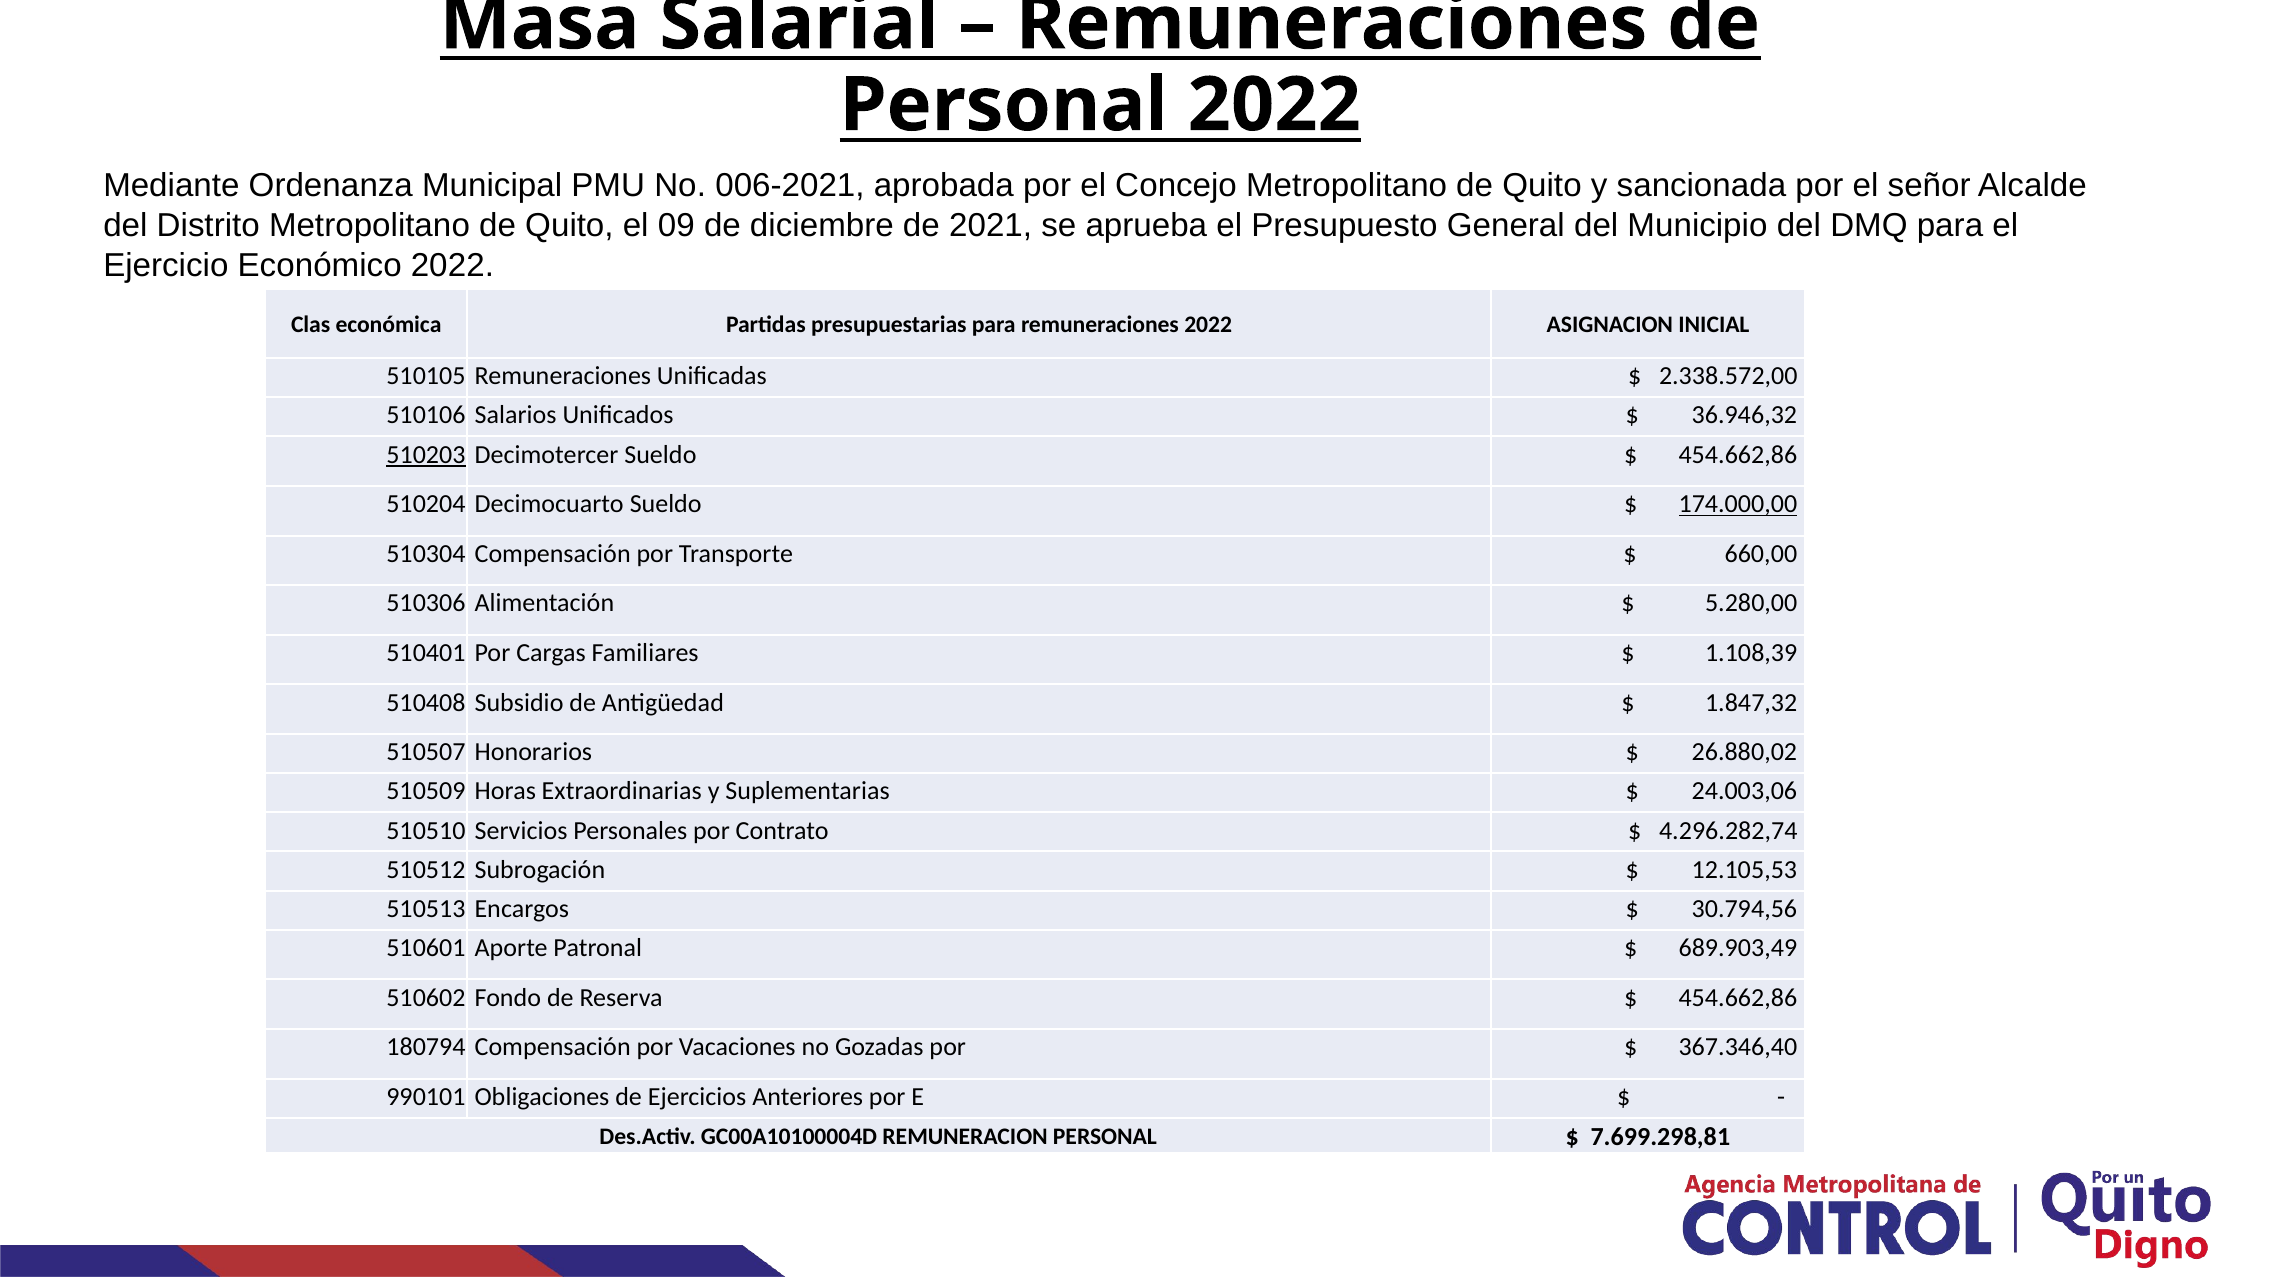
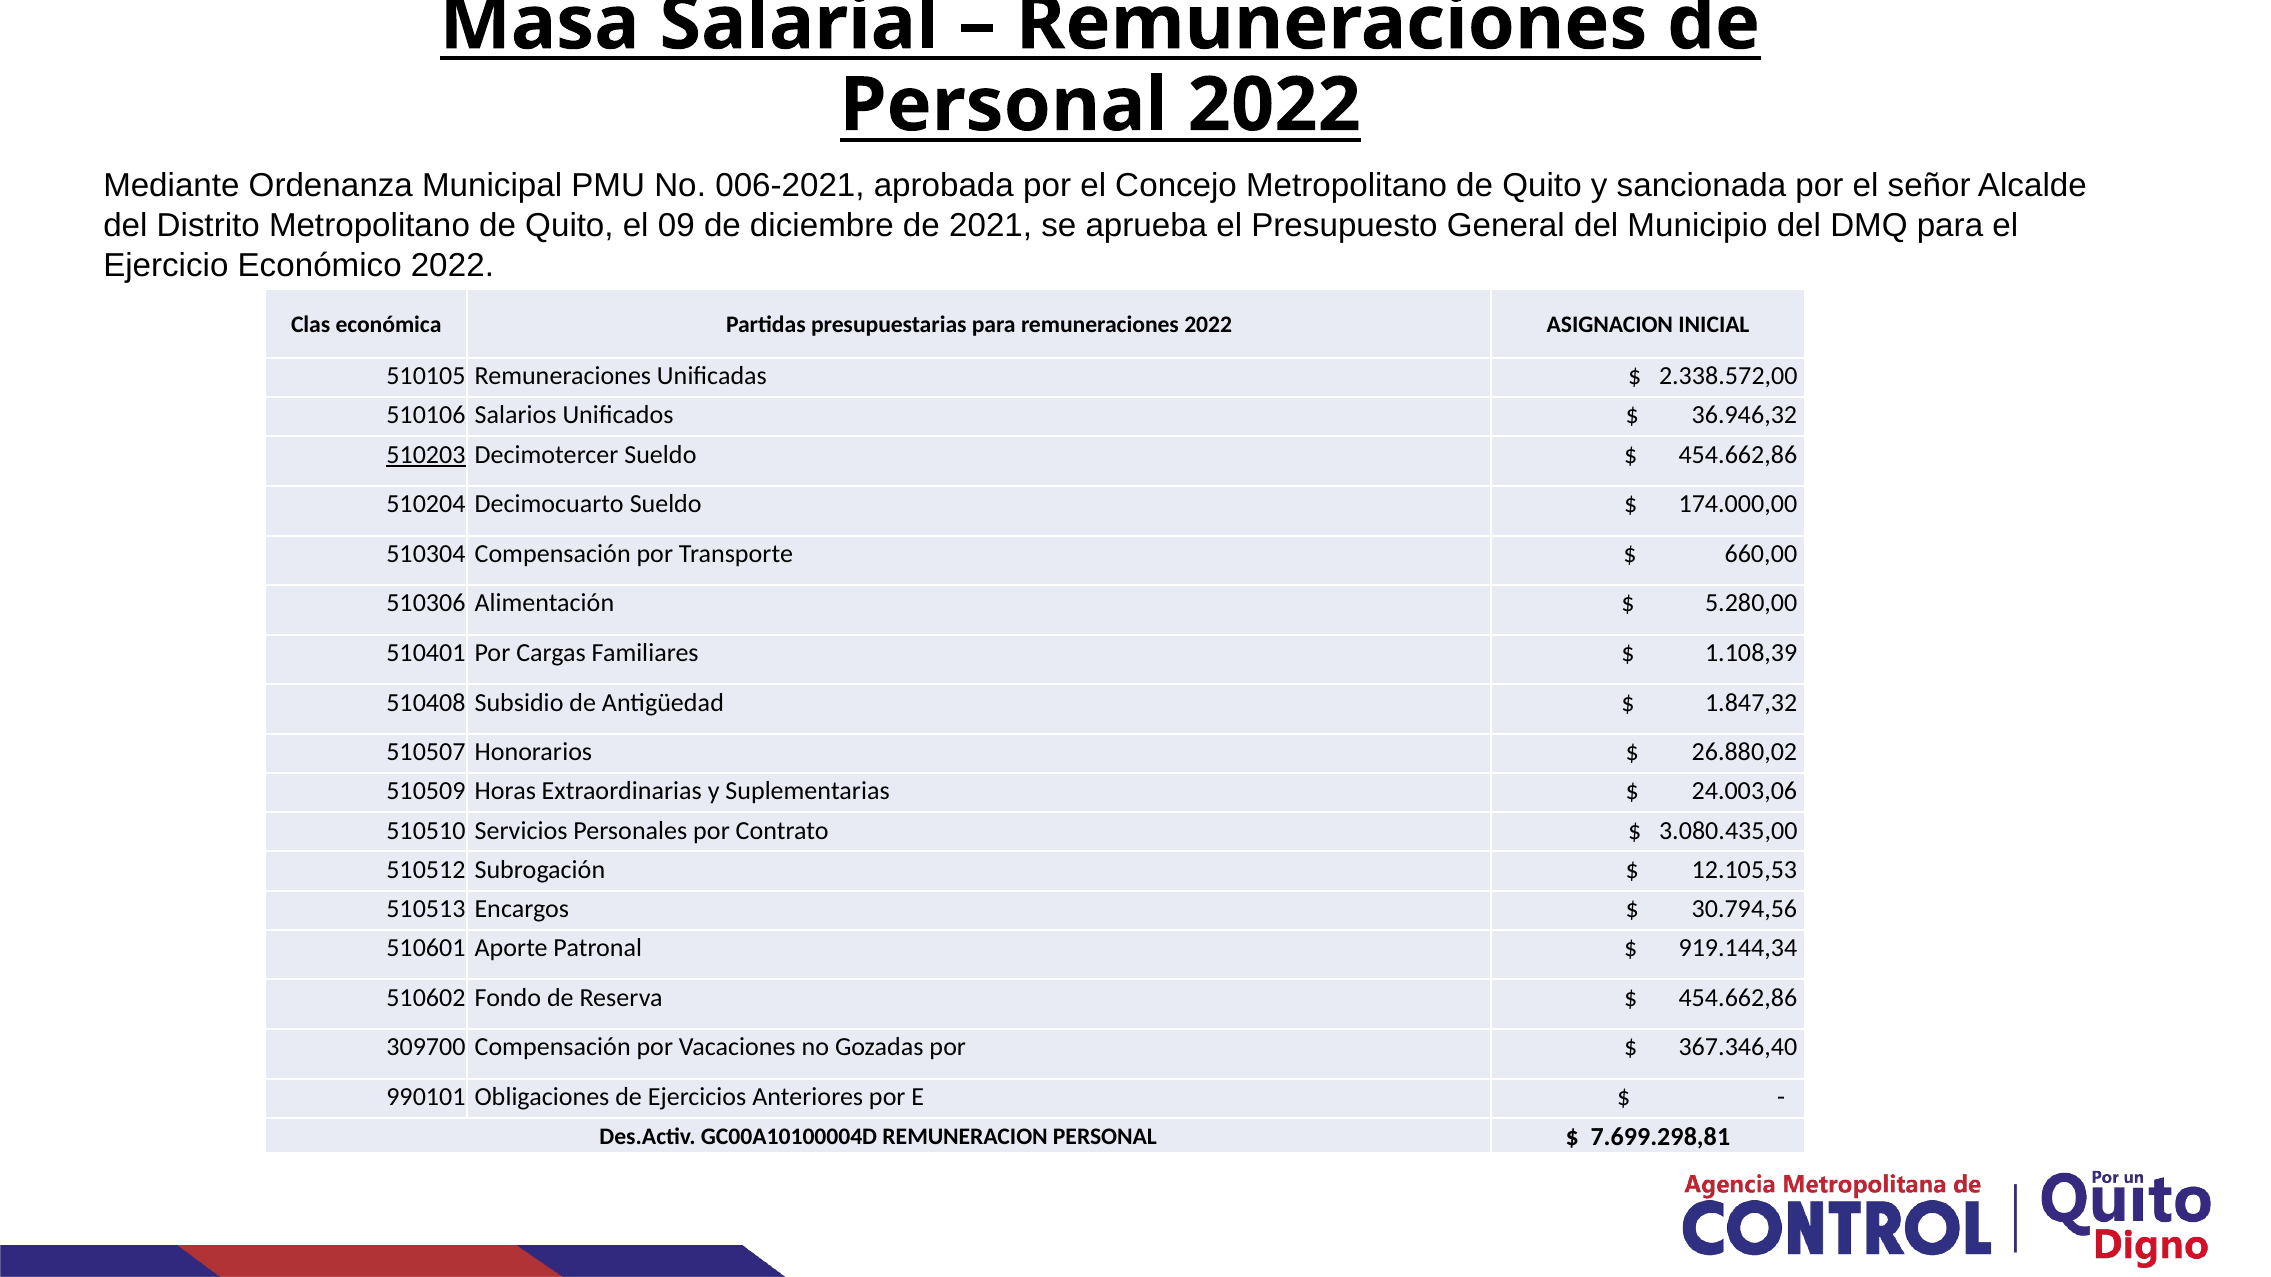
174.000,00 underline: present -> none (1738, 504)
4.296.282,74: 4.296.282,74 -> 3.080.435,00 (1728, 831)
689.903,49: 689.903,49 -> 919.144,34 (1738, 948)
180794: 180794 -> 309700 (426, 1047)
